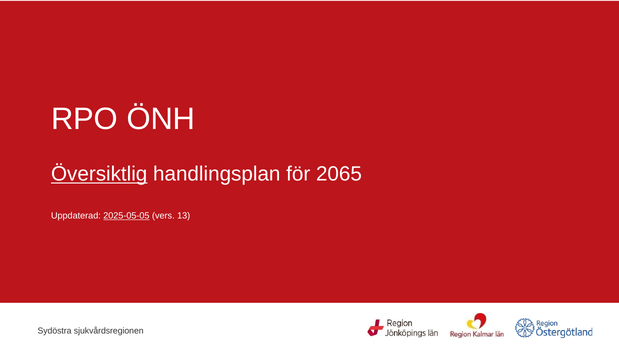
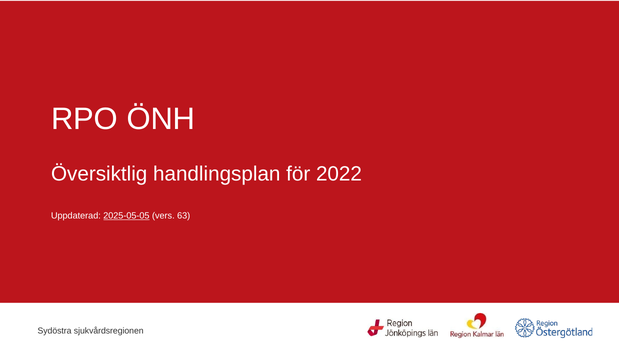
Översiktlig underline: present -> none (99, 174)
2065: 2065 -> 2022 (339, 174)
13: 13 -> 63 (184, 216)
